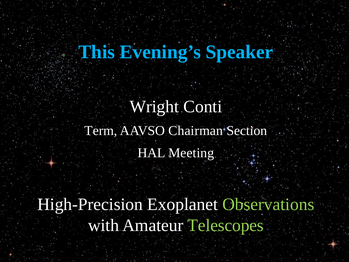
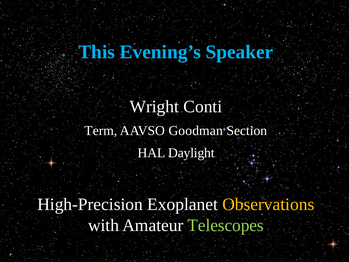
Chairman: Chairman -> Goodman (196, 131)
Meeting: Meeting -> Daylight (191, 153)
Observations colour: light green -> yellow (268, 204)
